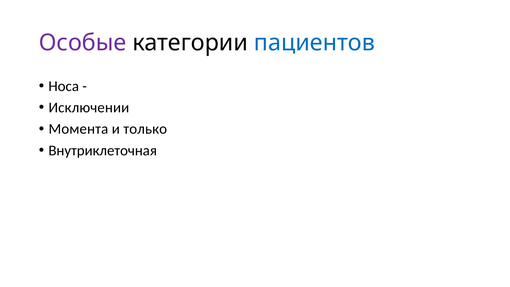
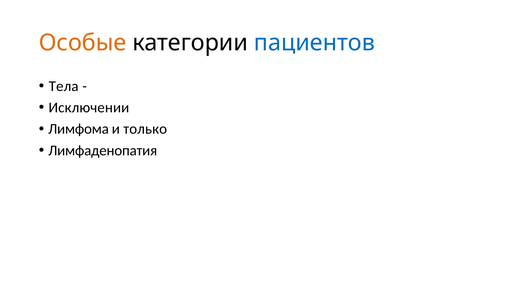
Особые colour: purple -> orange (83, 43)
Носа: Носа -> Тела (64, 86)
Момента: Момента -> Лимфома (79, 129)
Внутриклеточная: Внутриклеточная -> Лимфаденопатия (103, 150)
